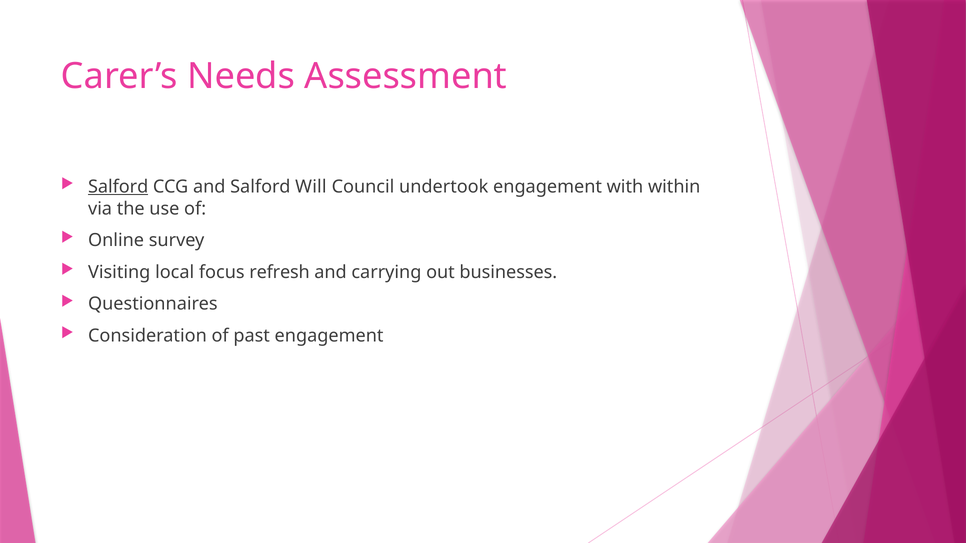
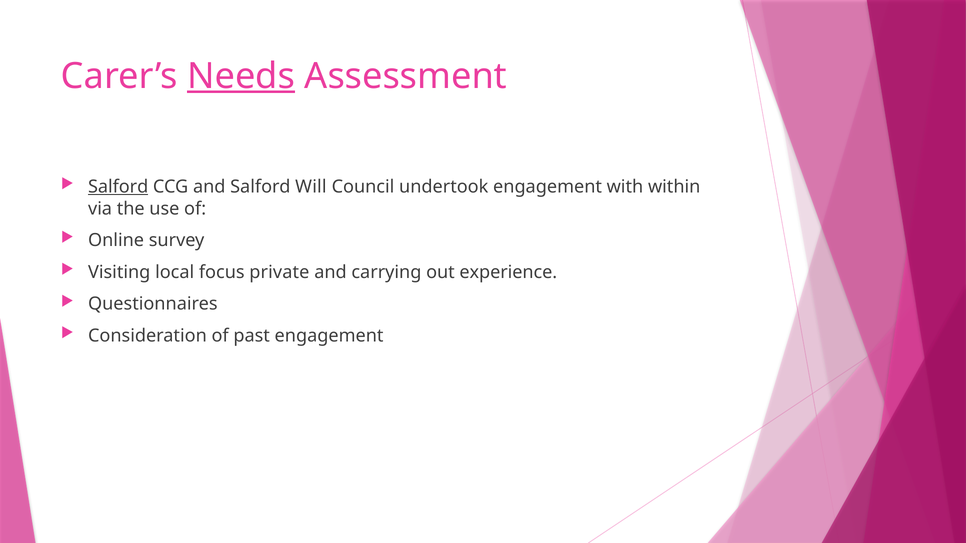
Needs underline: none -> present (241, 76)
refresh: refresh -> private (279, 272)
businesses: businesses -> experience (508, 272)
